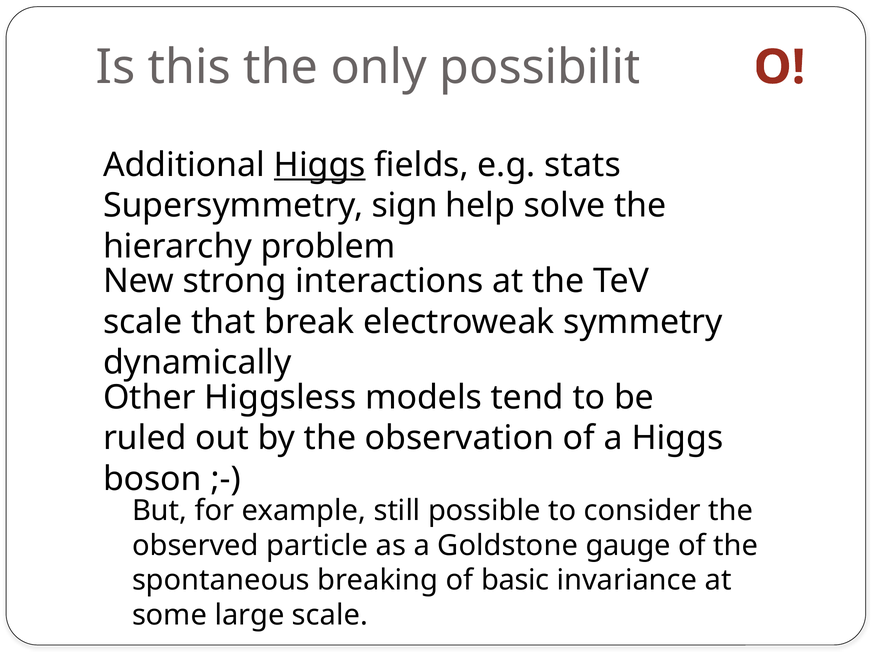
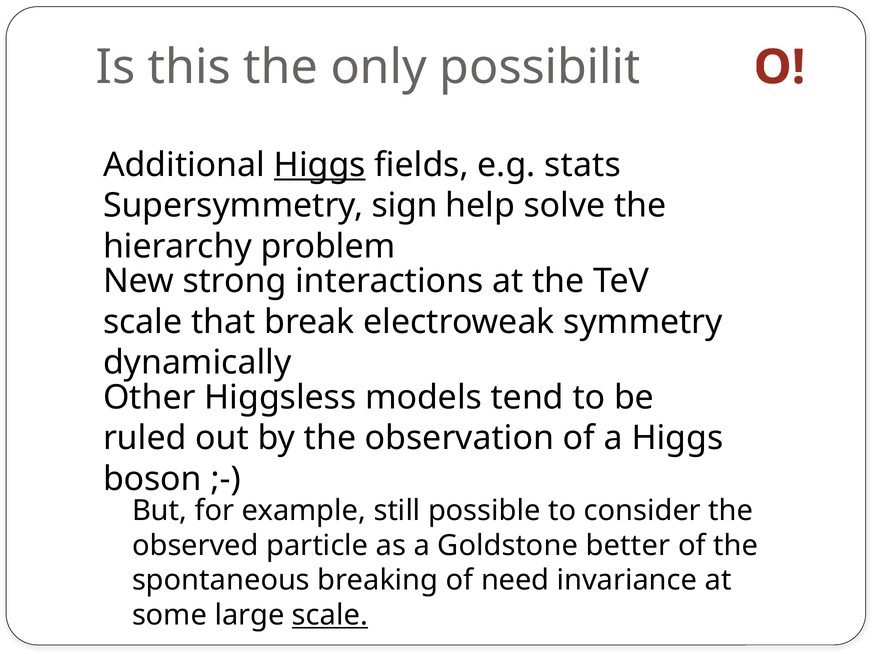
gauge: gauge -> better (628, 545)
basic: basic -> need (515, 580)
scale underline: none -> present (330, 615)
